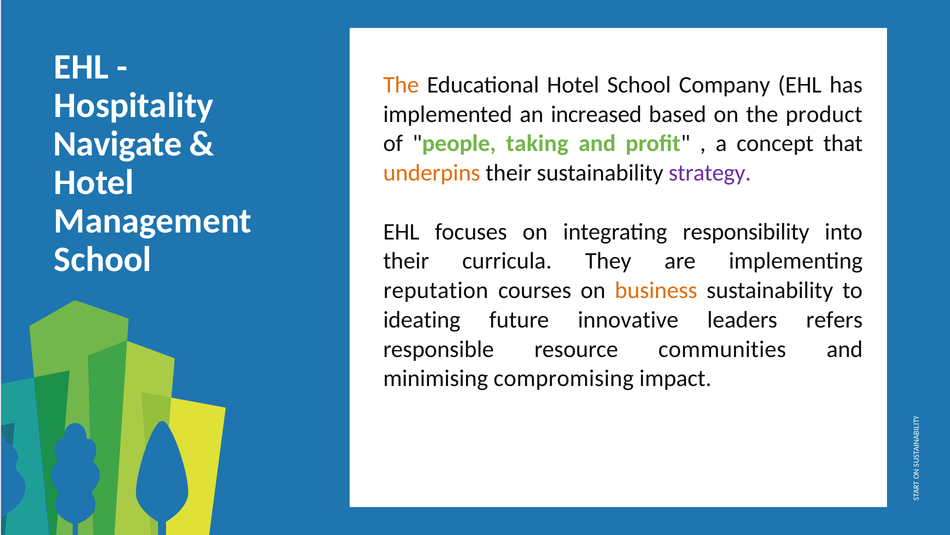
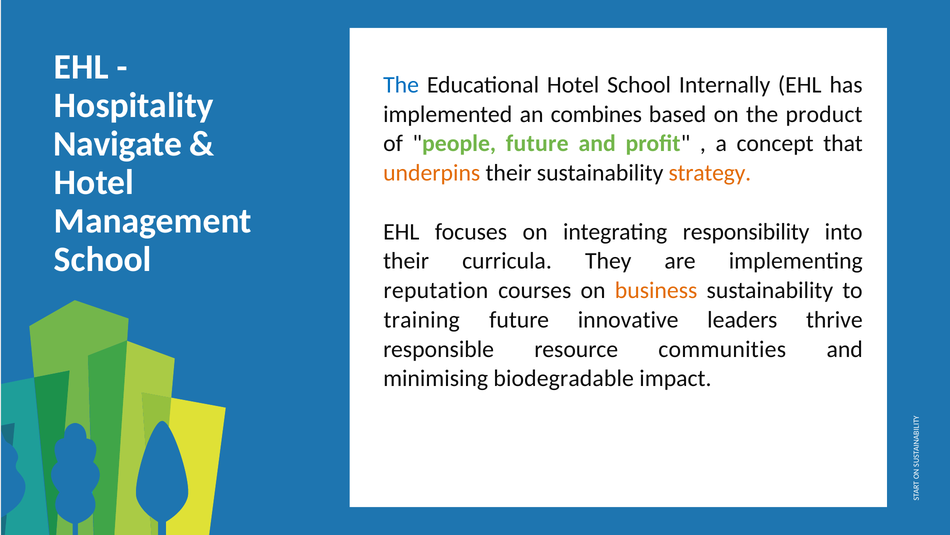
The colour: orange -> blue (401, 85)
Company: Company -> Internally (725, 85)
increased: increased -> combines (596, 114)
people taking: taking -> future (537, 143)
strategy colour: purple -> orange (710, 173)
ideating: ideating -> training (422, 319)
refers: refers -> thrive (834, 319)
compromising: compromising -> biodegradable (564, 378)
